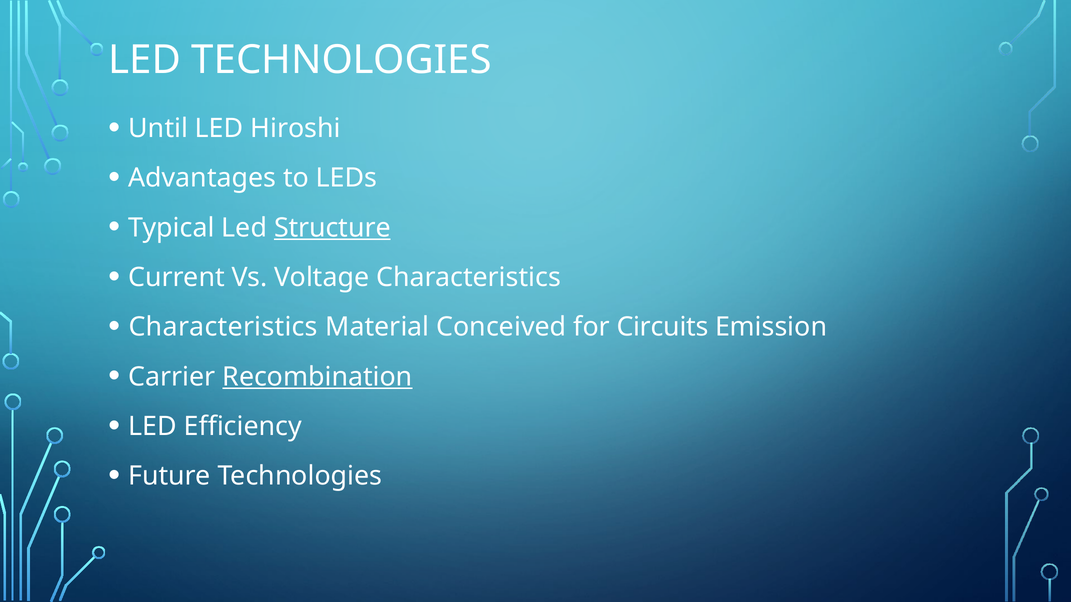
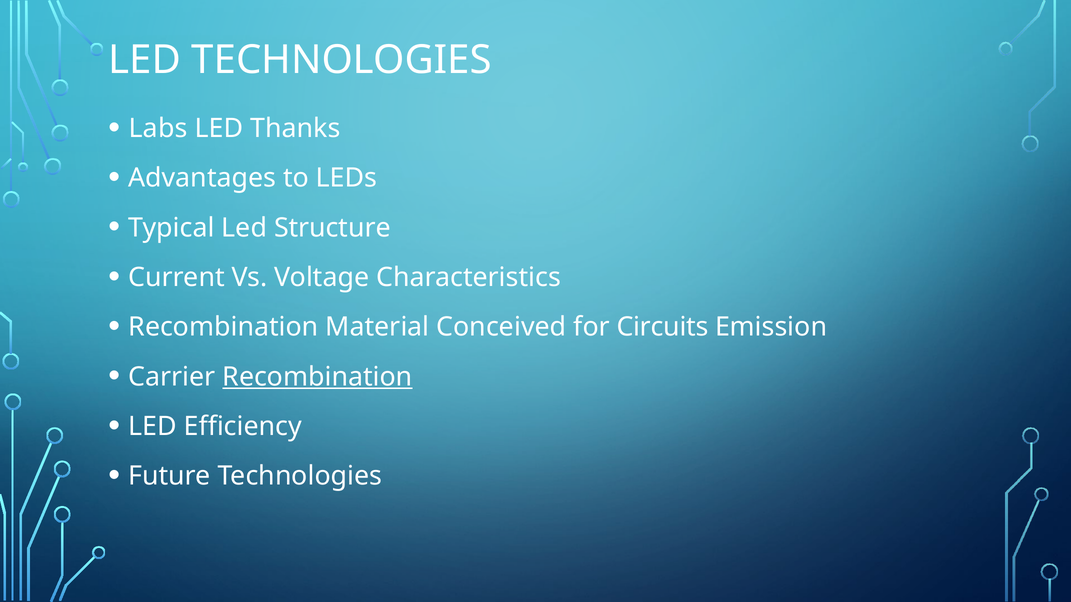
Until: Until -> Labs (158, 128)
Hiroshi: Hiroshi -> Thanks (295, 128)
Structure underline: present -> none (332, 228)
Characteristics: Characteristics -> Recombination (223, 327)
